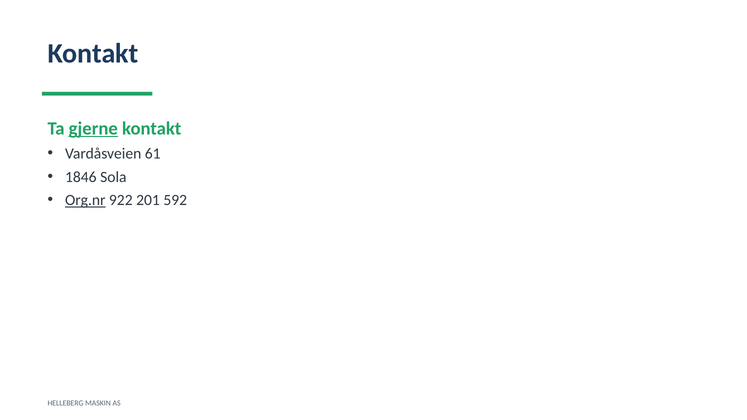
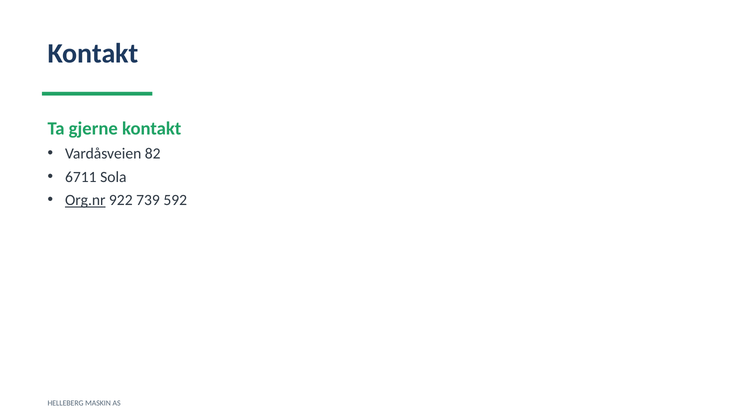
gjerne underline: present -> none (93, 129)
61: 61 -> 82 (153, 154)
1846: 1846 -> 6711 (81, 177)
201: 201 -> 739 (148, 200)
